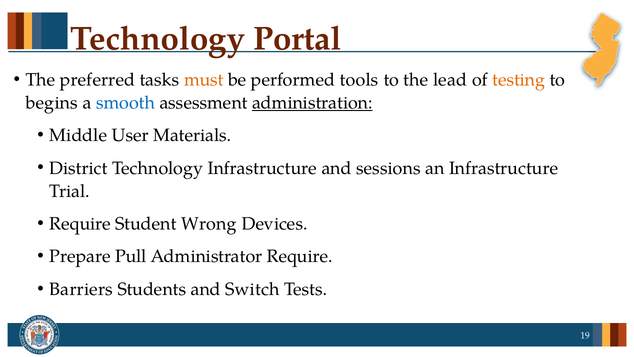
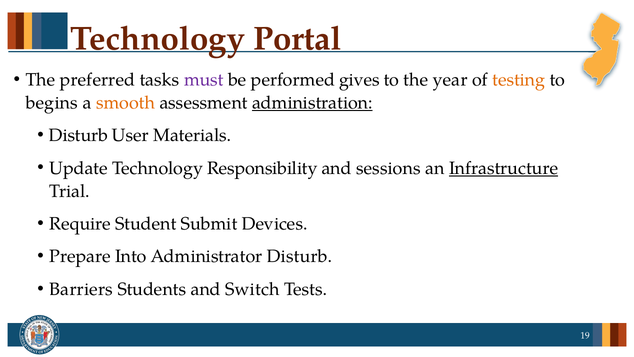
must colour: orange -> purple (204, 80)
tools: tools -> gives (359, 80)
lead: lead -> year (450, 80)
smooth colour: blue -> orange (126, 103)
Middle: Middle -> Disturb (78, 135)
District: District -> Update (79, 168)
Technology Infrastructure: Infrastructure -> Responsibility (262, 168)
Infrastructure underline: none -> present (504, 168)
Wrong: Wrong -> Submit (209, 224)
Pull: Pull -> Into (131, 256)
Administrator Require: Require -> Disturb (300, 256)
